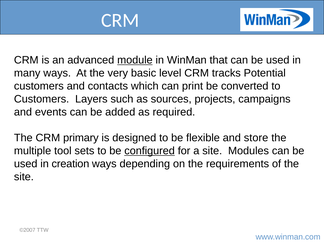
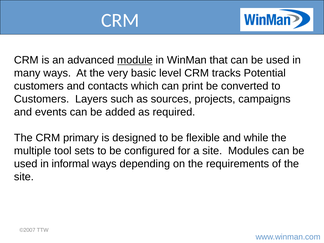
store: store -> while (256, 138)
configured underline: present -> none (150, 151)
creation: creation -> informal (70, 164)
